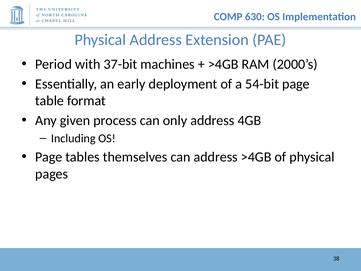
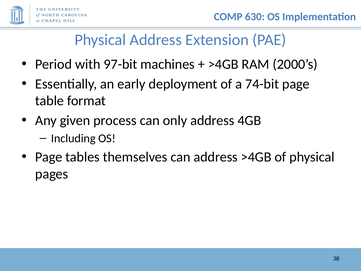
37-bit: 37-bit -> 97-bit (120, 64)
54-bit: 54-bit -> 74-bit (262, 84)
